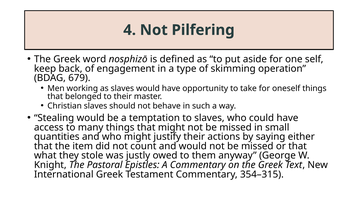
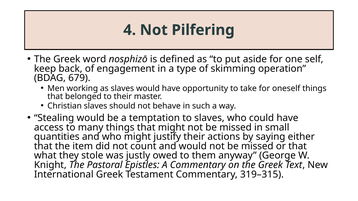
354–315: 354–315 -> 319–315 (262, 175)
